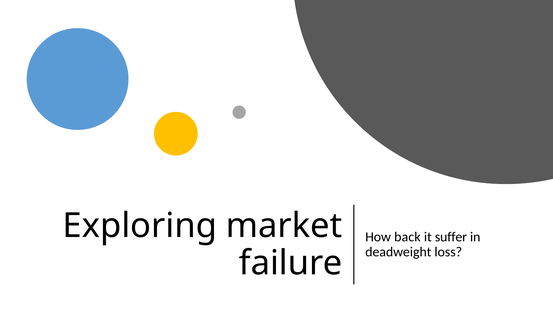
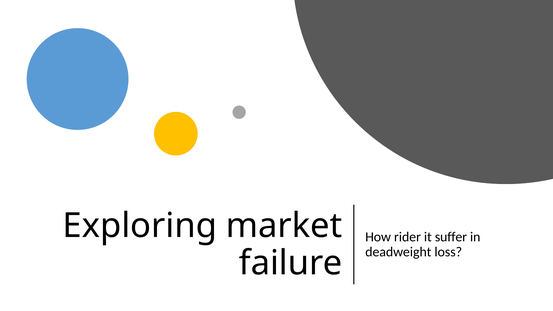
back: back -> rider (407, 237)
